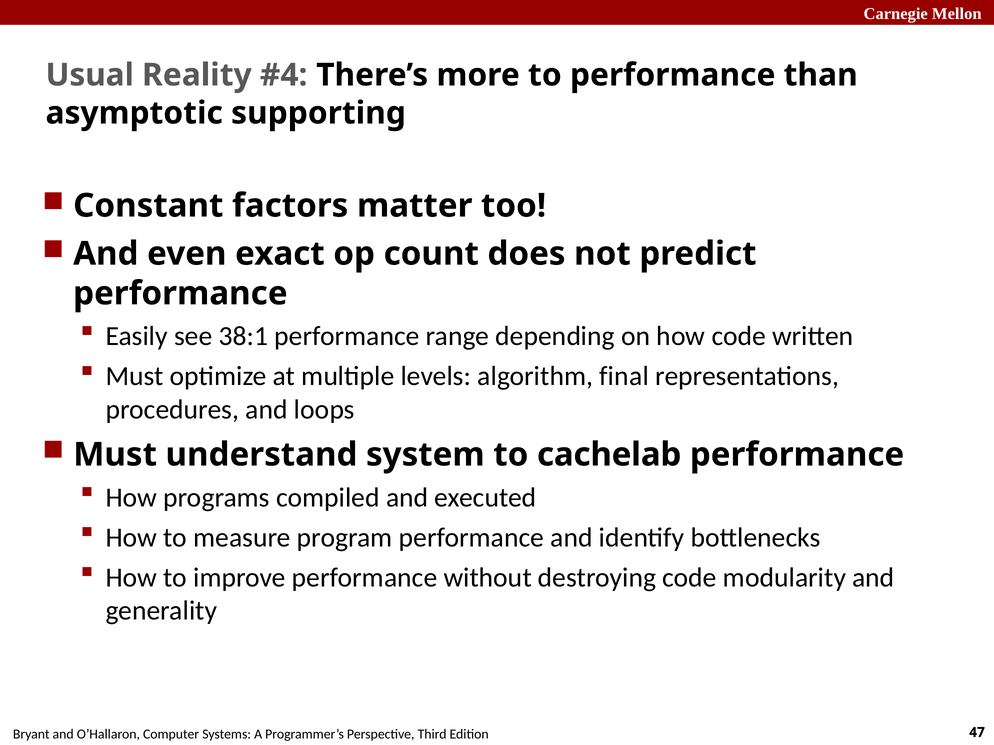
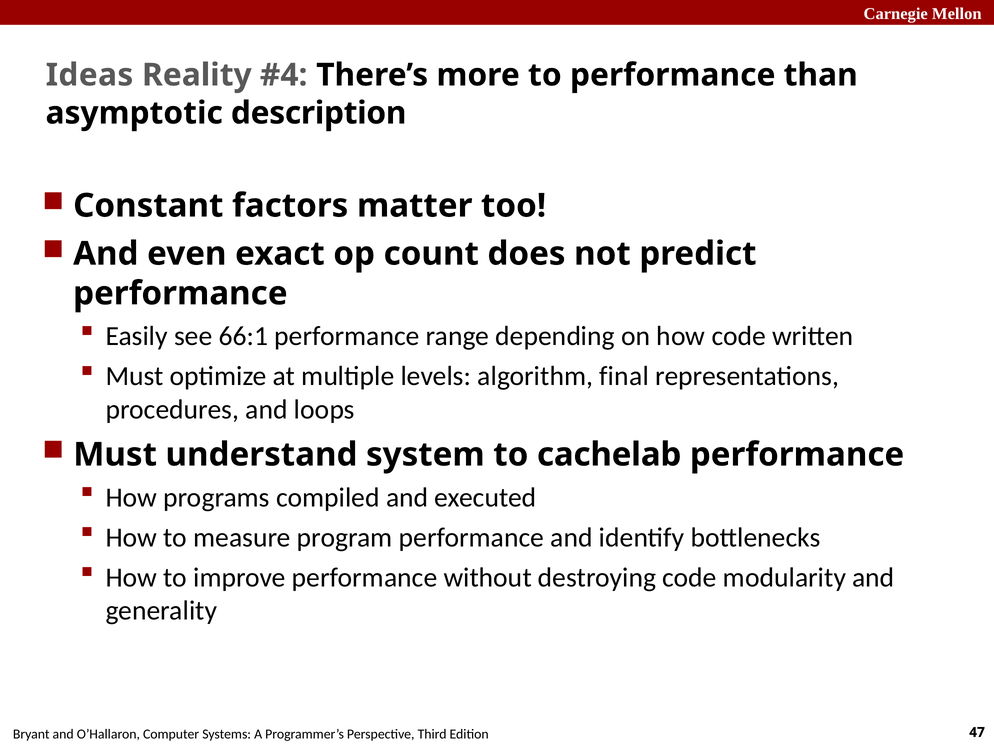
Usual: Usual -> Ideas (89, 75)
supporting: supporting -> description (319, 113)
38:1: 38:1 -> 66:1 (243, 337)
